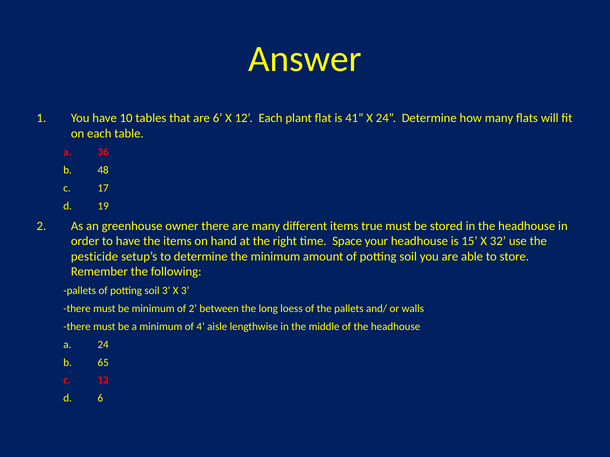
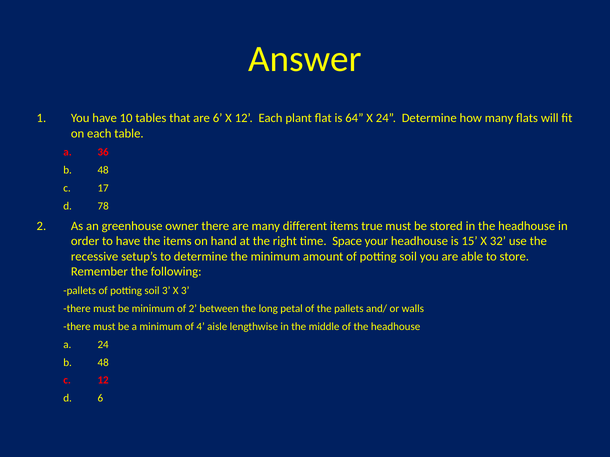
41: 41 -> 64 (354, 118)
19: 19 -> 78 (103, 206)
pesticide: pesticide -> recessive (95, 257)
loess: loess -> petal (292, 309)
65: 65 -> 48 (103, 363)
